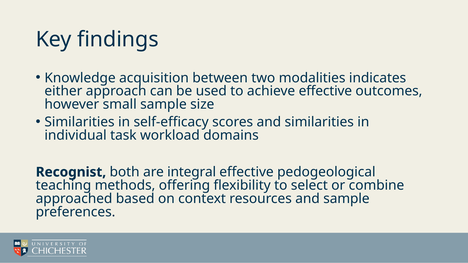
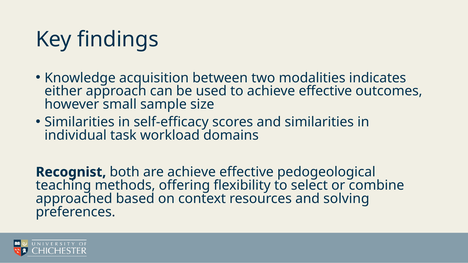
are integral: integral -> achieve (192, 172)
and sample: sample -> solving (346, 199)
